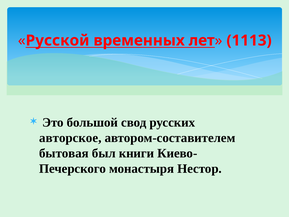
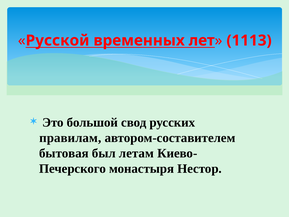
авторское: авторское -> правилам (70, 138)
книги: книги -> летам (136, 153)
